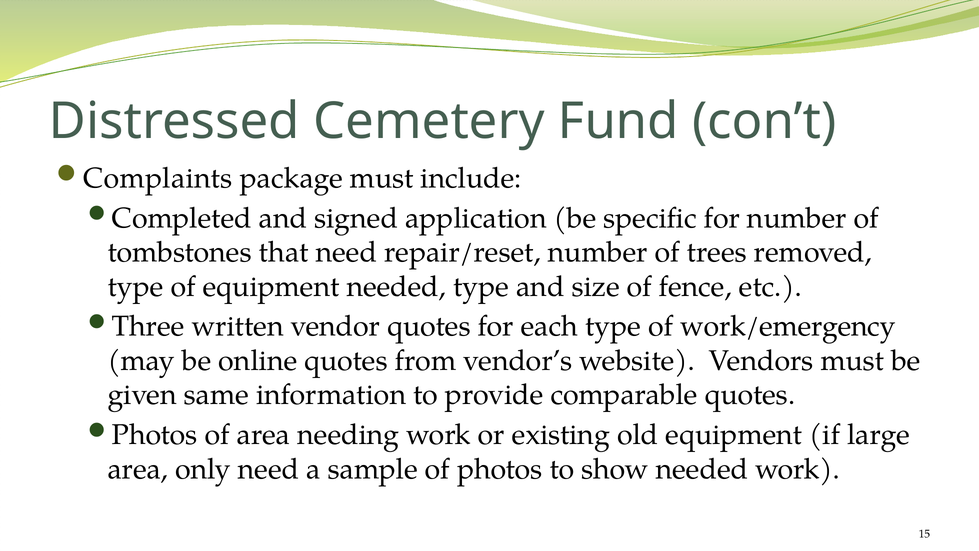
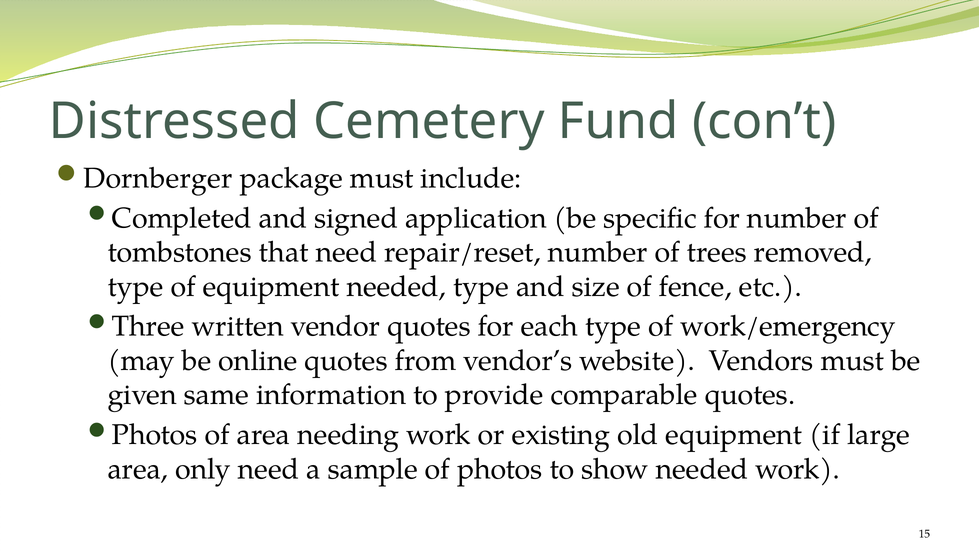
Complaints: Complaints -> Dornberger (158, 178)
